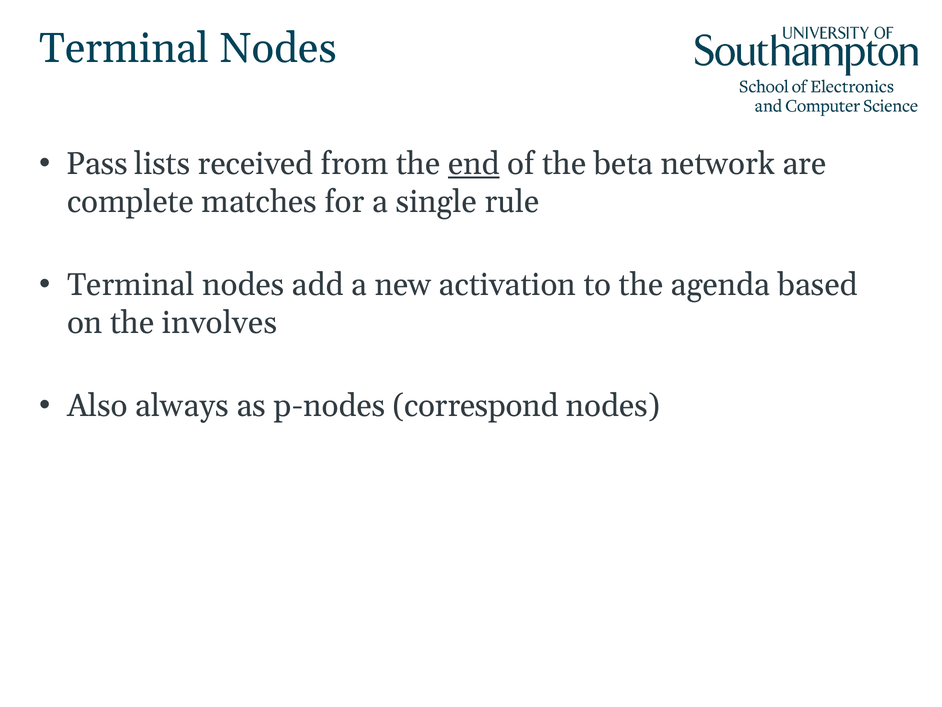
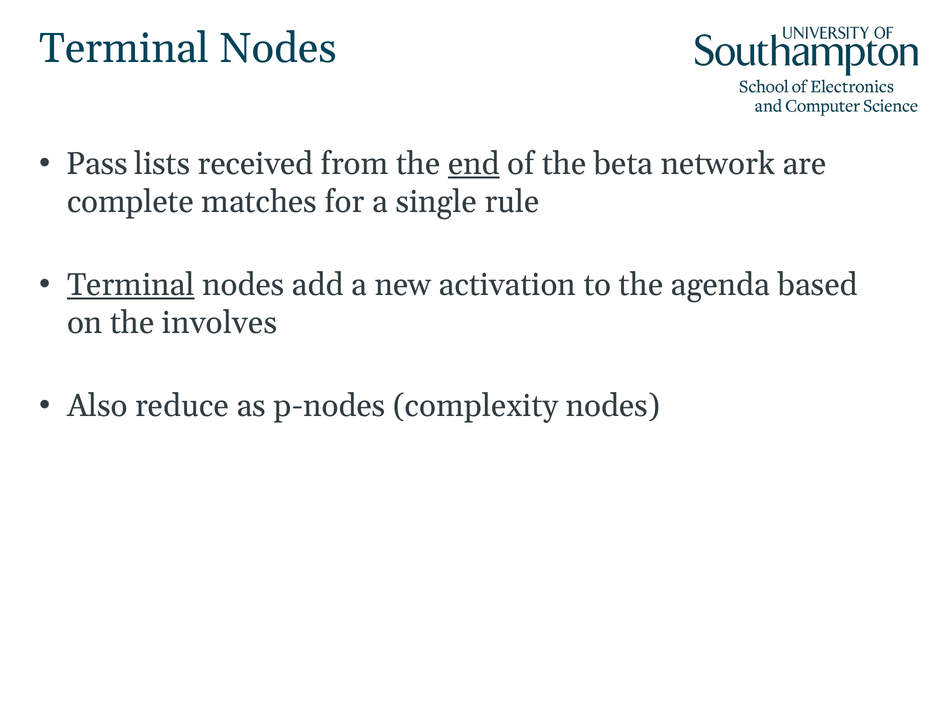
Terminal underline: none -> present (131, 285)
always: always -> reduce (182, 406)
correspond: correspond -> complexity (476, 406)
